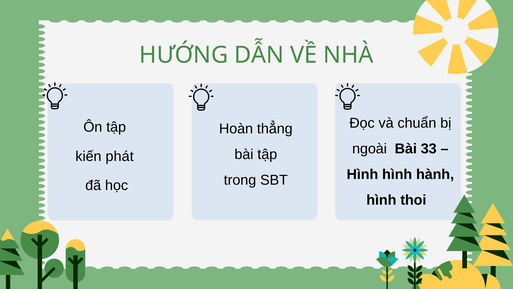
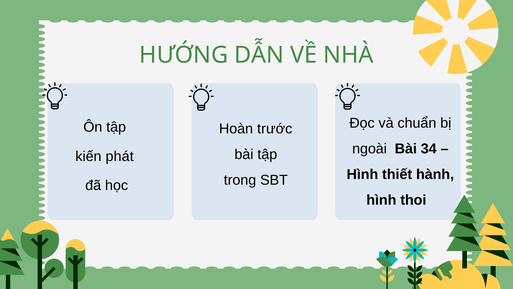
thẳng: thẳng -> trước (275, 129)
33: 33 -> 34 (429, 149)
Hình hình: hình -> thiết (397, 174)
